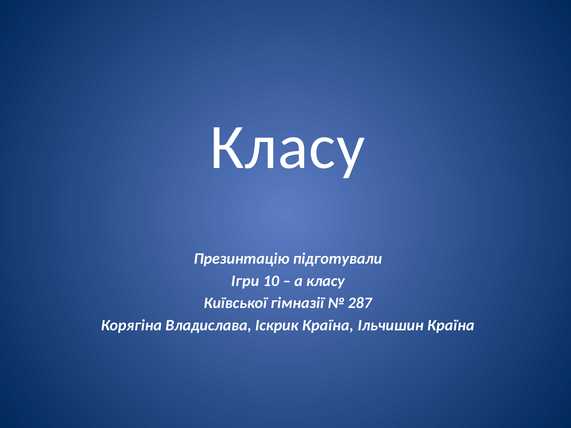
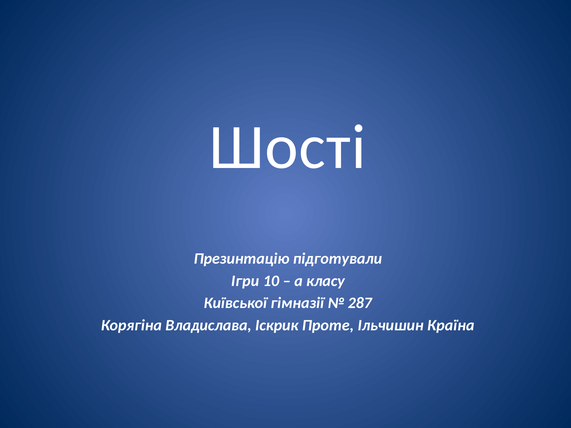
Класу: Класу -> Шості (287, 147)
Іскрик Країна: Країна -> Проте (328, 325)
